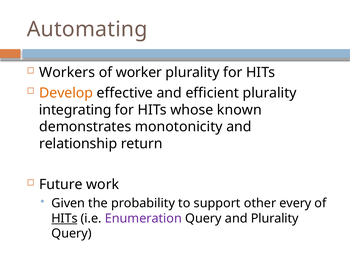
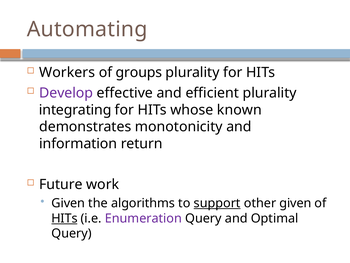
worker: worker -> groups (139, 72)
Develop colour: orange -> purple (66, 93)
relationship: relationship -> information (78, 144)
probability: probability -> algorithms (143, 203)
support underline: none -> present (217, 203)
other every: every -> given (295, 203)
and Plurality: Plurality -> Optimal (275, 218)
